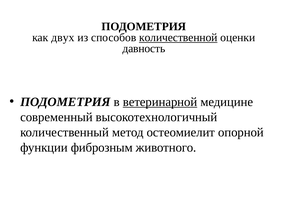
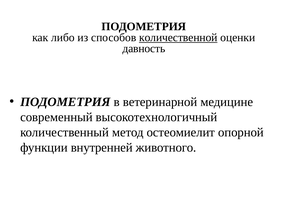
двух: двух -> либо (63, 37)
ветеринарной underline: present -> none (160, 102)
фиброзным: фиброзным -> внутренней (102, 147)
